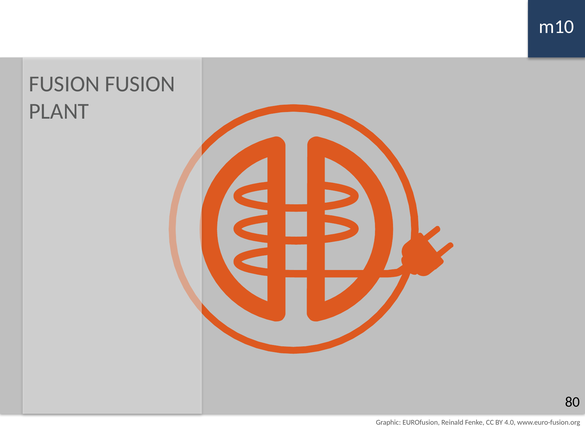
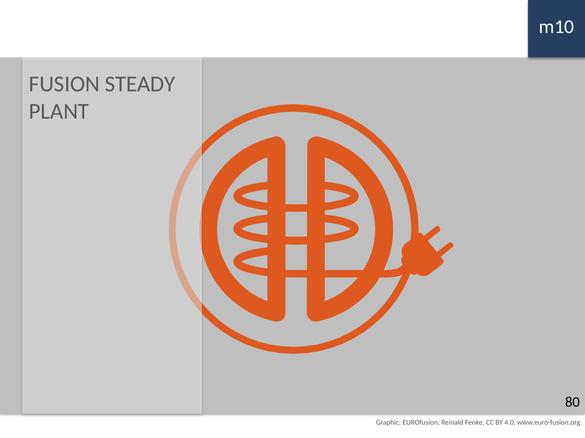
FUSION FUSION: FUSION -> STEADY (140, 84)
